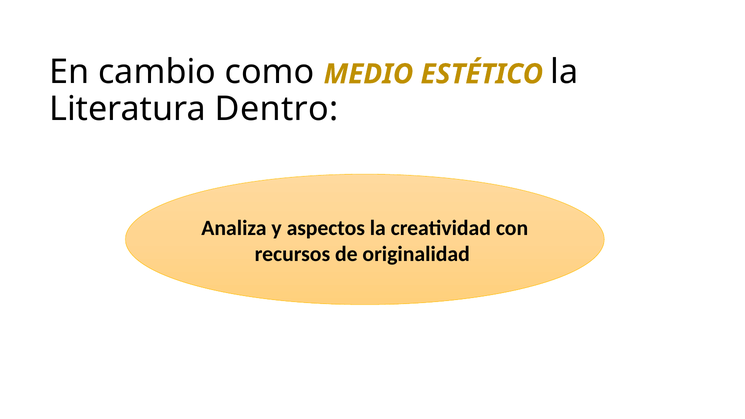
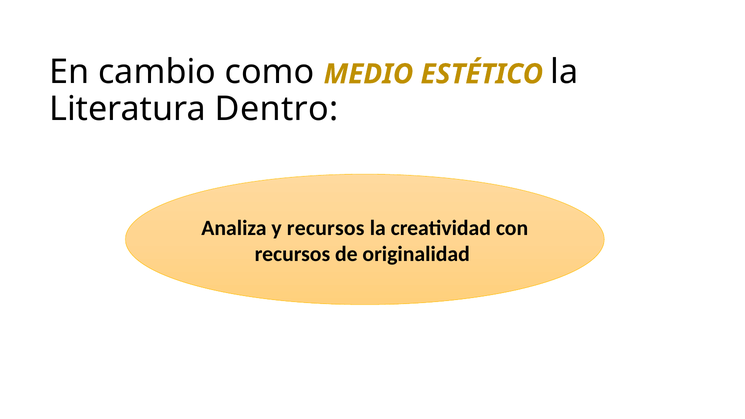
y aspectos: aspectos -> recursos (326, 228)
